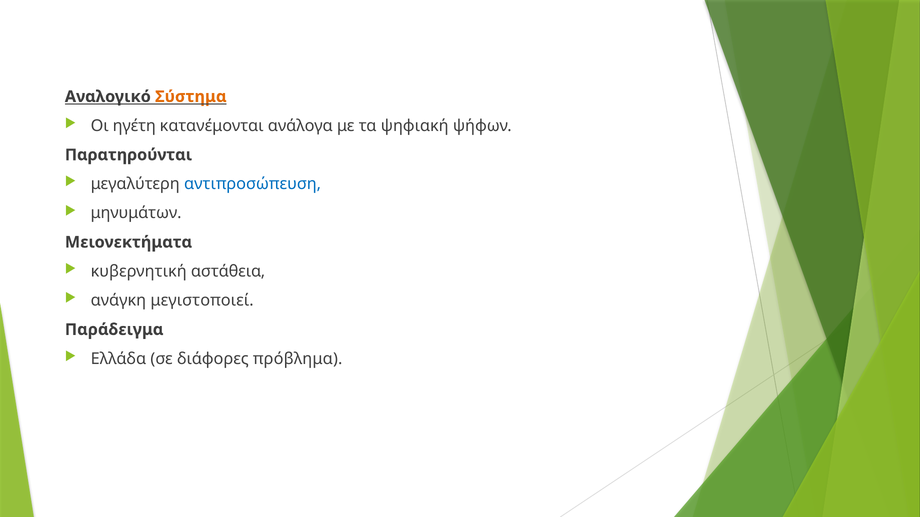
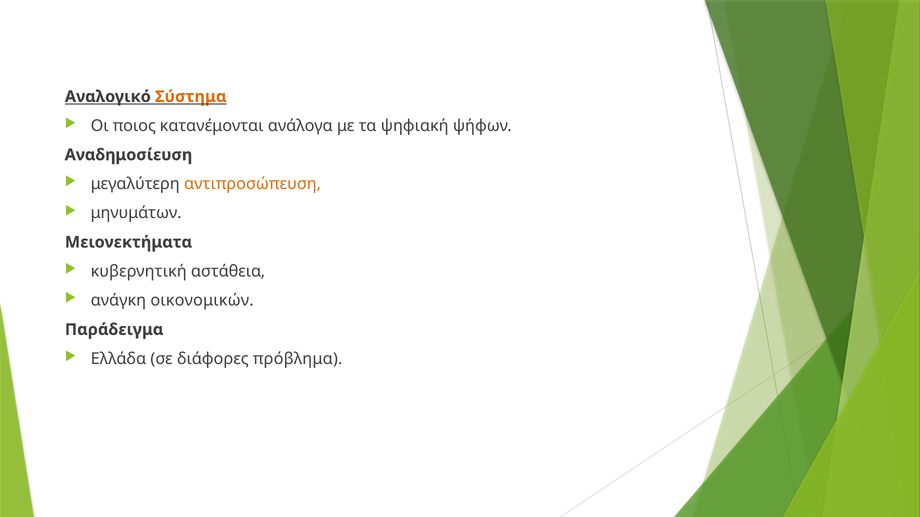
ηγέτη: ηγέτη -> ποιος (134, 126)
Παρατηρούνται: Παρατηρούνται -> Αναδημοσίευση (128, 155)
αντιπροσώπευση colour: blue -> orange (253, 184)
μεγιστοποιεί: μεγιστοποιεί -> οικονομικών (202, 301)
